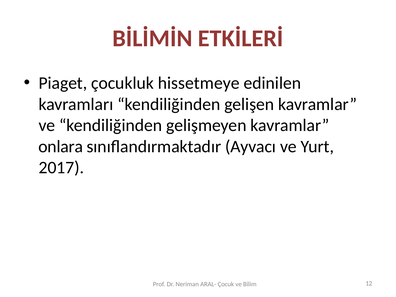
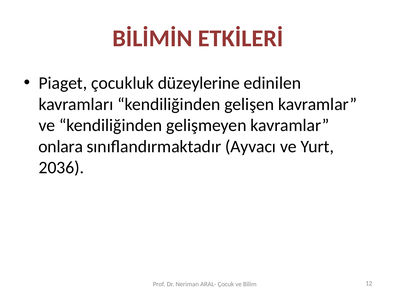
hissetmeye: hissetmeye -> düzeylerine (199, 83)
2017: 2017 -> 2036 (61, 168)
